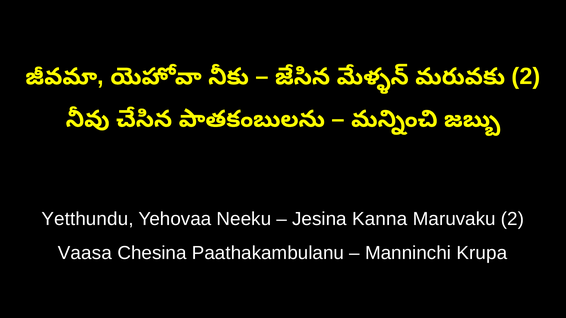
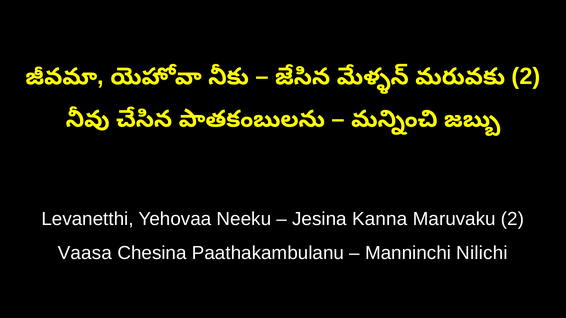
Yetthundu: Yetthundu -> Levanetthi (88, 219)
Krupa: Krupa -> Nilichi (482, 253)
